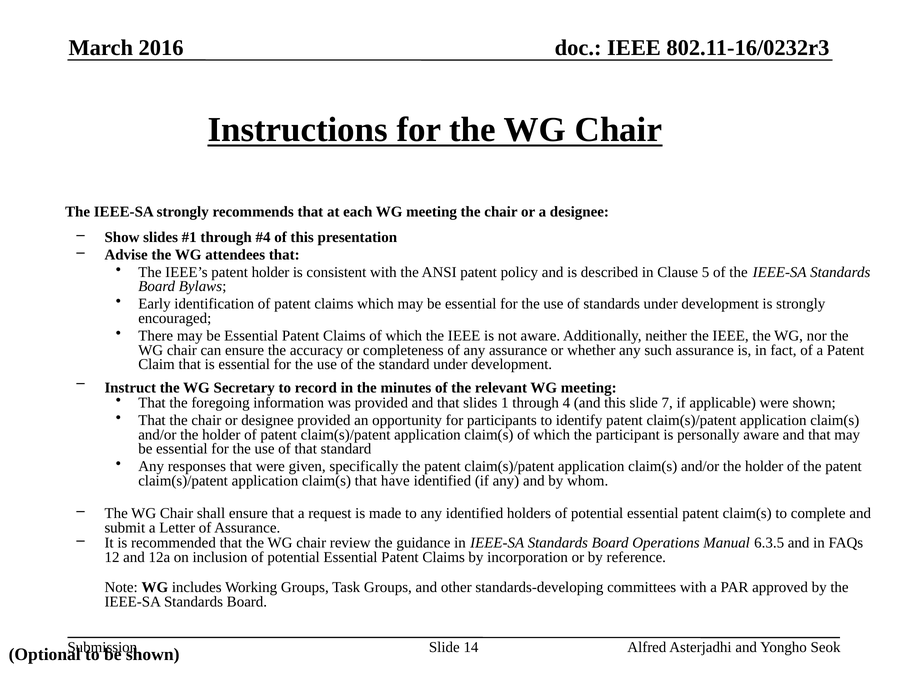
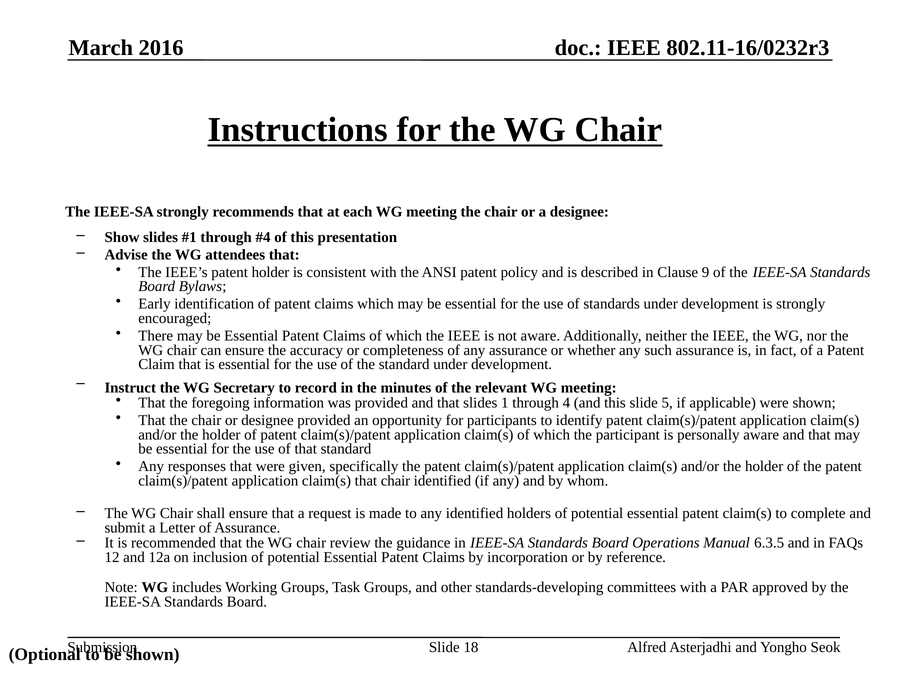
5: 5 -> 9 (706, 272)
7: 7 -> 5 (667, 403)
that have: have -> chair (396, 481)
14: 14 -> 18 (471, 647)
